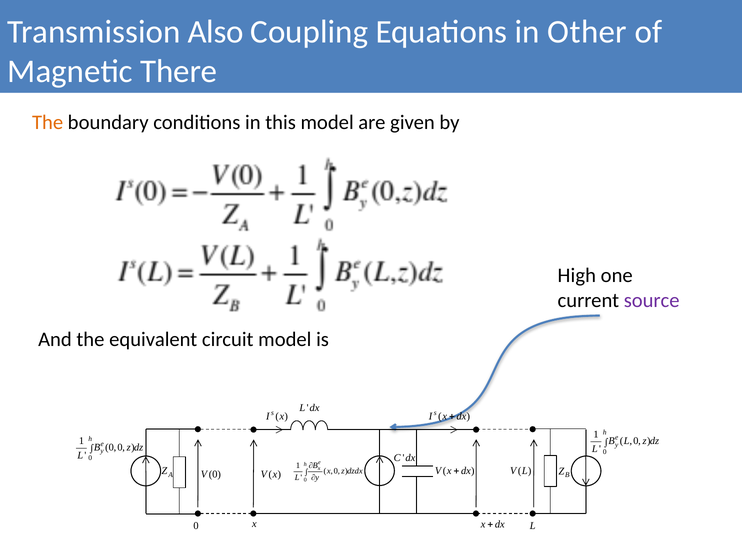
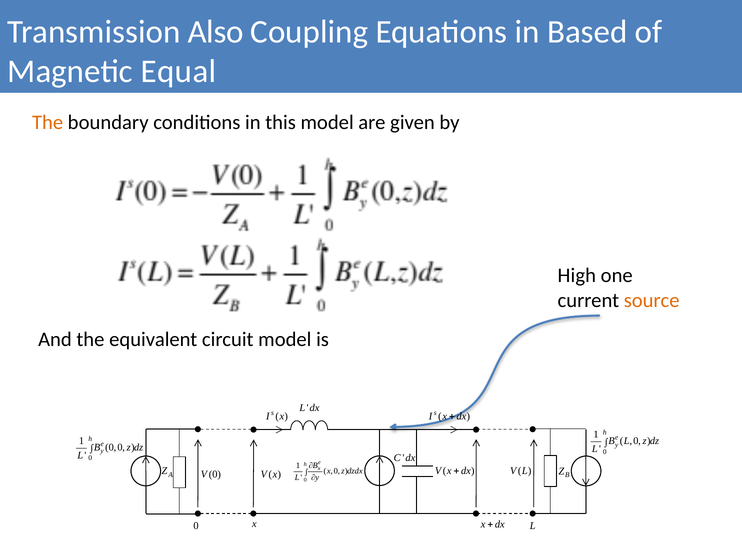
Other: Other -> Based (587, 32)
There: There -> Equal (179, 72)
source colour: purple -> orange (652, 300)
